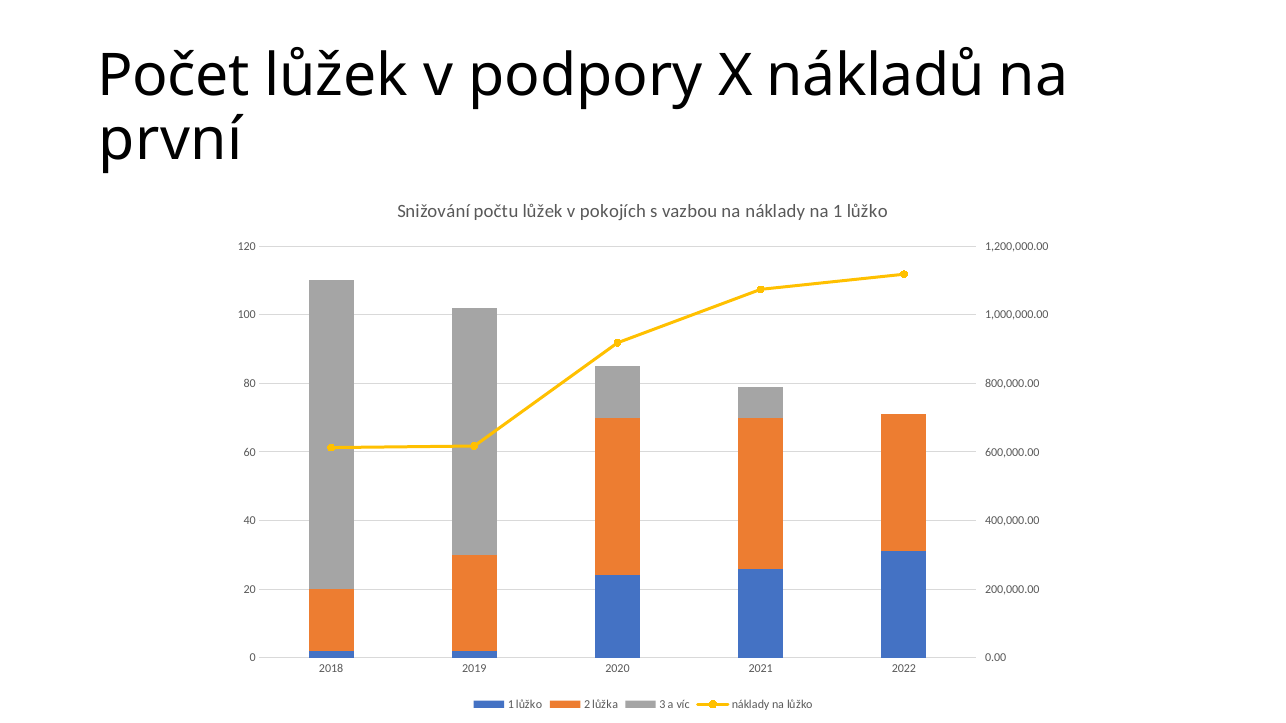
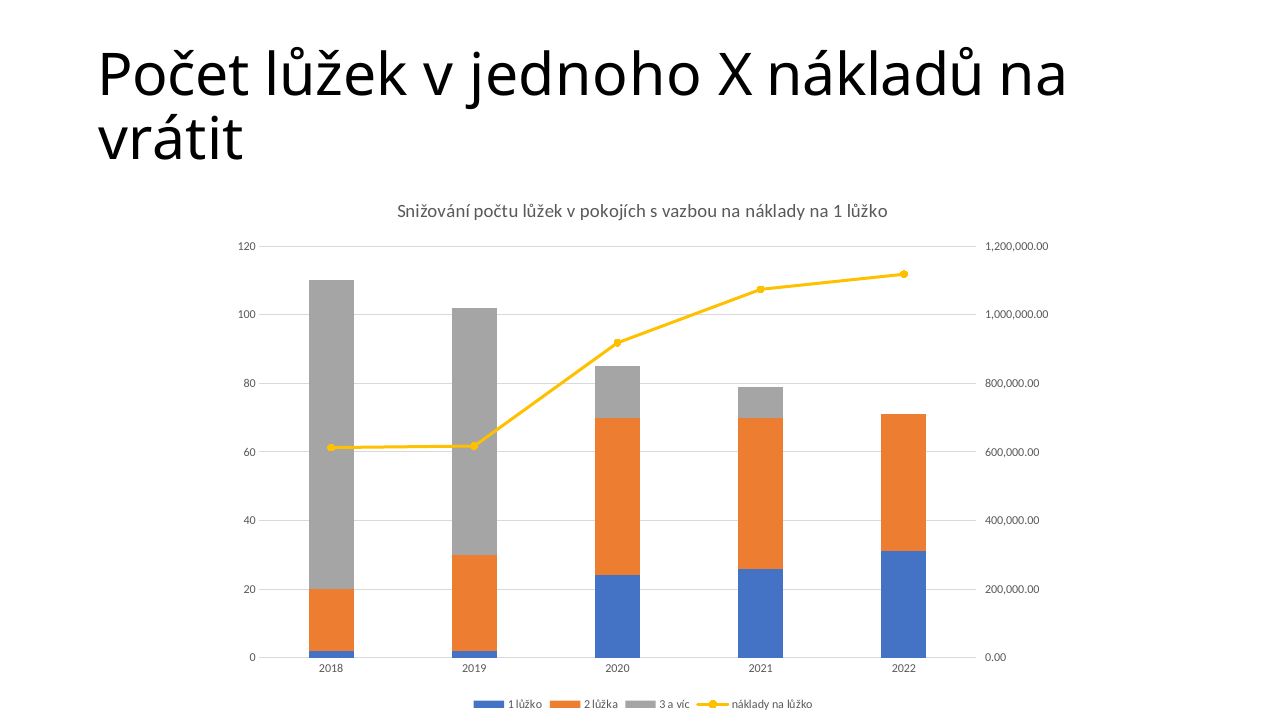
podpory: podpory -> jednoho (585, 76)
první: první -> vrátit (171, 140)
